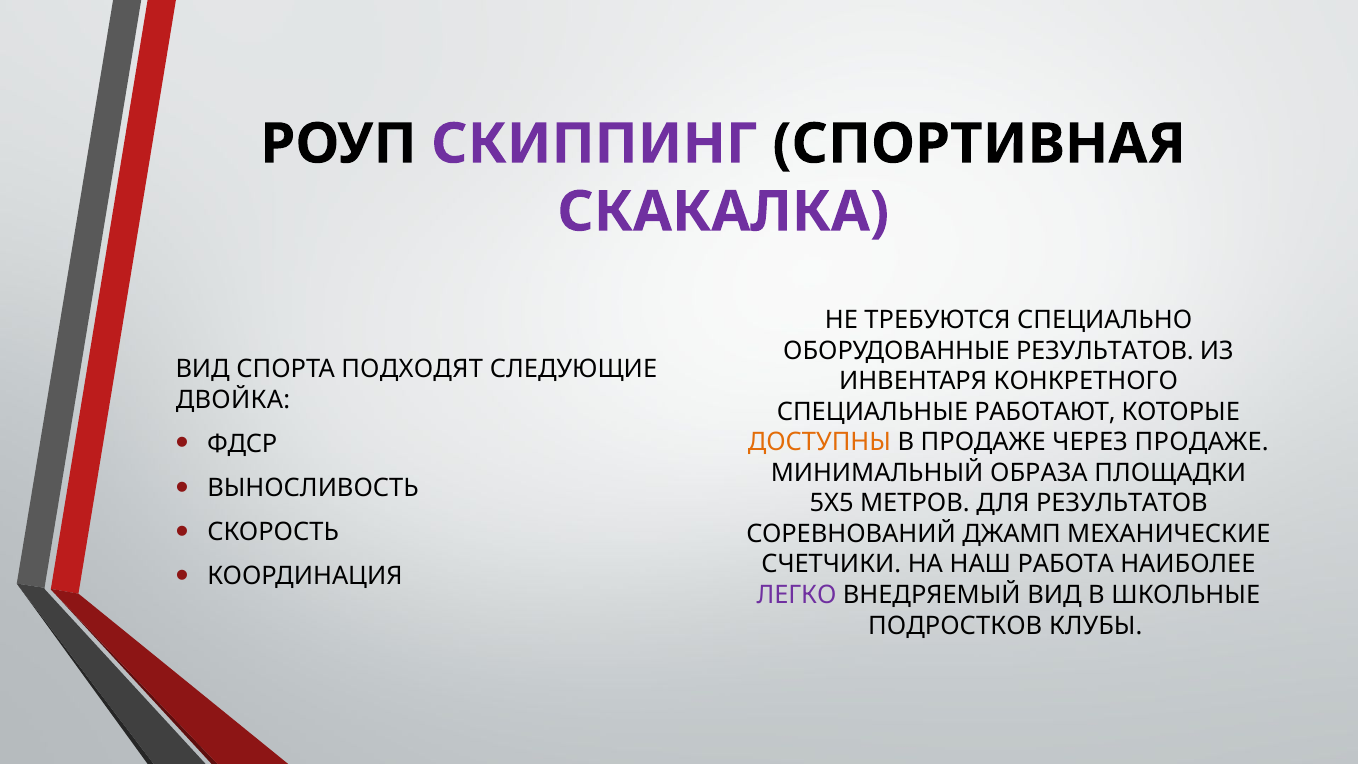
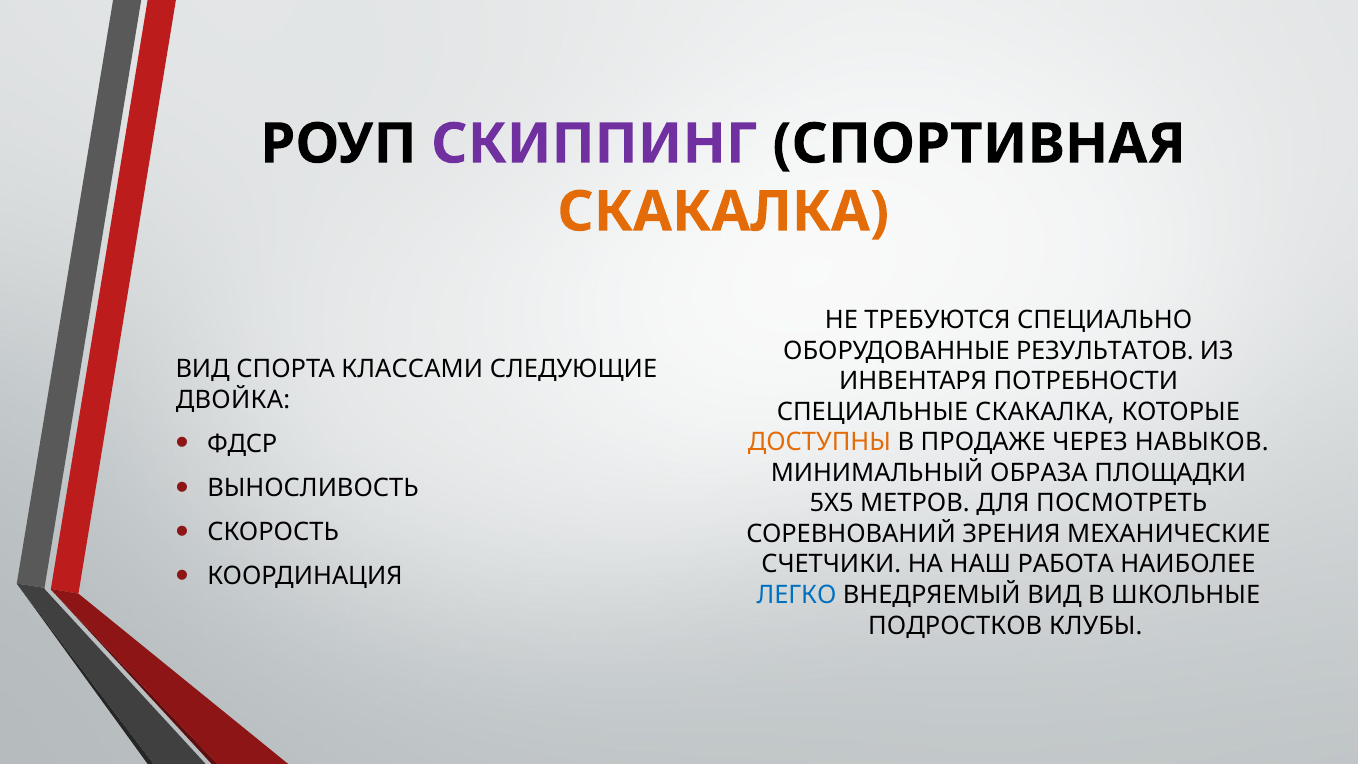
СКАКАЛКА colour: purple -> orange (723, 212)
ПОДХОДЯТ: ПОДХОДЯТ -> КЛАССАМИ (412, 369)
КОНКРЕТНОГО: КОНКРЕТНОГО -> ПОТРЕБНОСТИ (1086, 381)
СПЕЦИАЛЬНЫЕ РАБОТАЮТ: РАБОТАЮТ -> СКАКАЛКА (1045, 412)
ЧЕРЕЗ ПРОДАЖЕ: ПРОДАЖЕ -> НАВЫКОВ (1202, 442)
ДЛЯ РЕЗУЛЬТАТОВ: РЕЗУЛЬТАТОВ -> ПОСМОТРЕТЬ (1122, 503)
ДЖАМП: ДЖАМП -> ЗРЕНИЯ (1011, 534)
ЛЕГКО colour: purple -> blue (797, 595)
